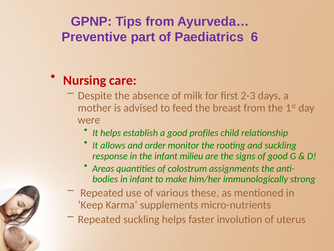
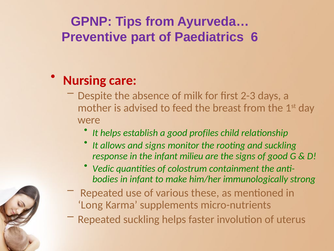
and order: order -> signs (155, 145)
Areas: Areas -> Vedic (103, 168)
assignments: assignments -> containment (234, 168)
Keep: Keep -> Long (90, 205)
